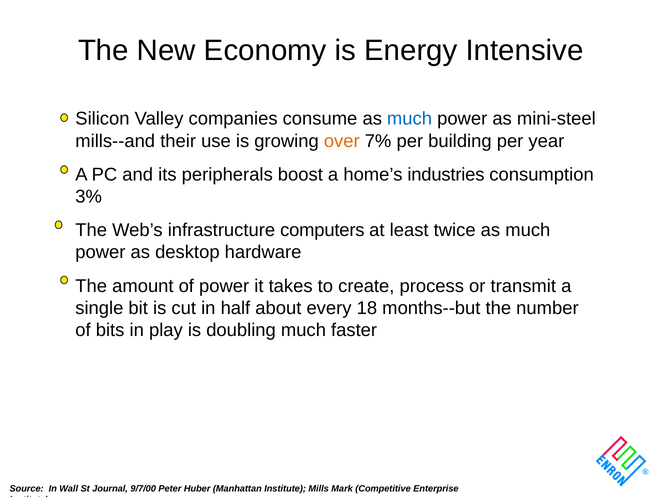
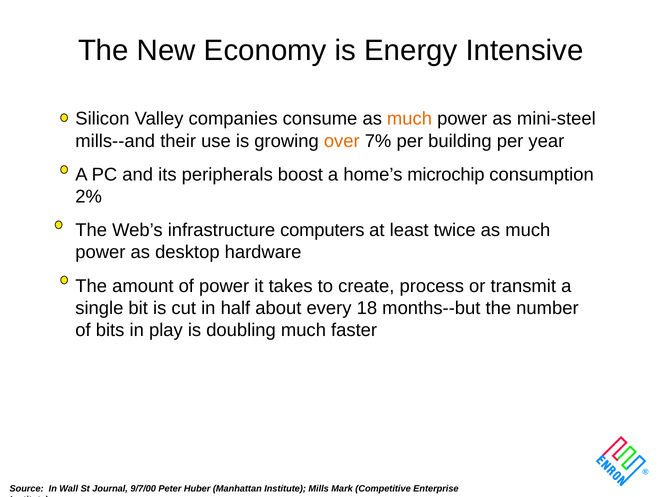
much colour: blue -> orange (409, 119)
industries: industries -> microchip (446, 174)
3%: 3% -> 2% (89, 196)
